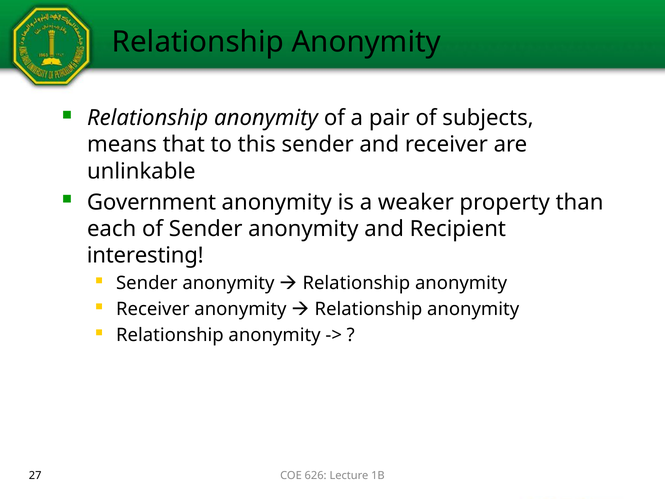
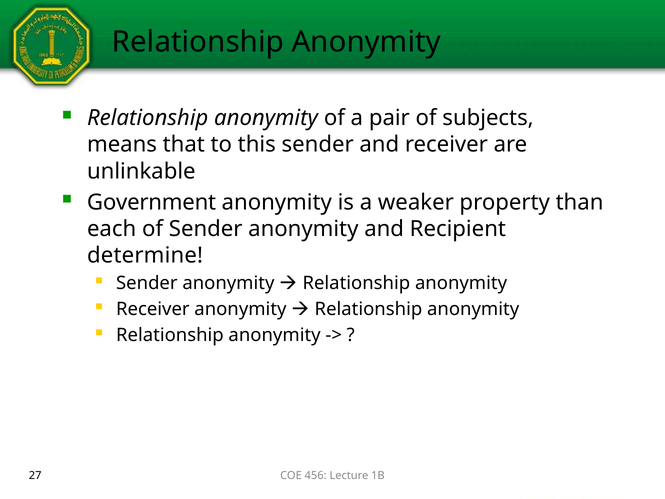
interesting: interesting -> determine (145, 255)
626: 626 -> 456 (316, 475)
